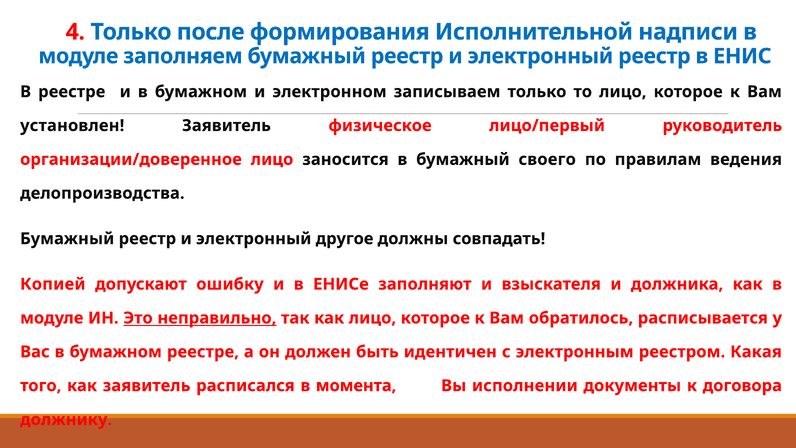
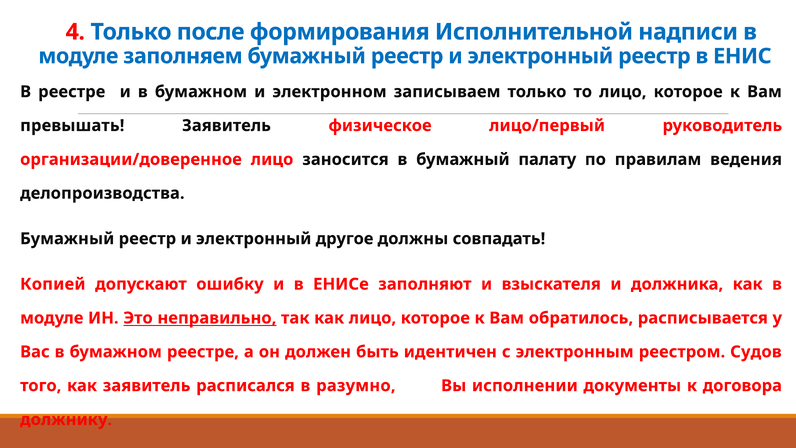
установлен: установлен -> превышать (72, 126)
своего: своего -> палату (547, 159)
Какая: Какая -> Судов (756, 352)
момента: момента -> разумно (356, 385)
